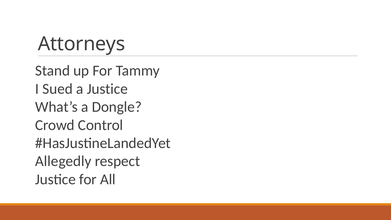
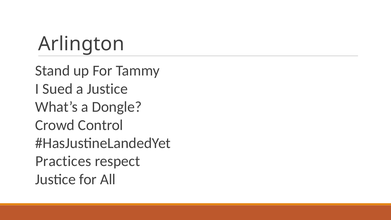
Attorneys: Attorneys -> Arlington (81, 44)
Allegedly: Allegedly -> Practices (63, 161)
